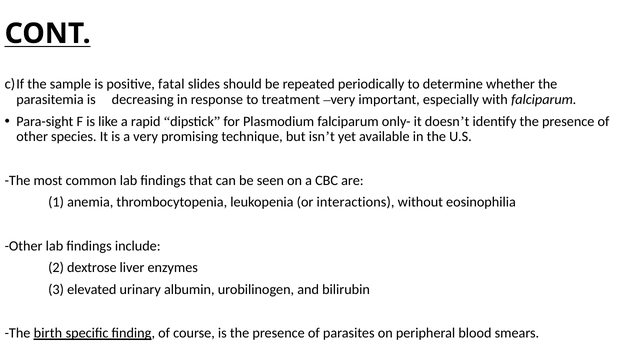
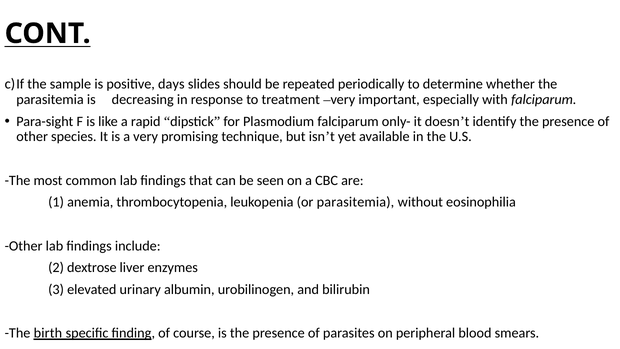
fatal: fatal -> days (171, 84)
or interactions: interactions -> parasitemia (356, 202)
